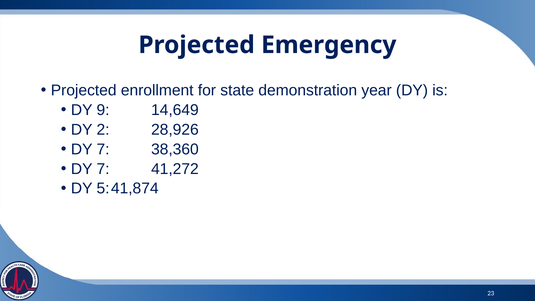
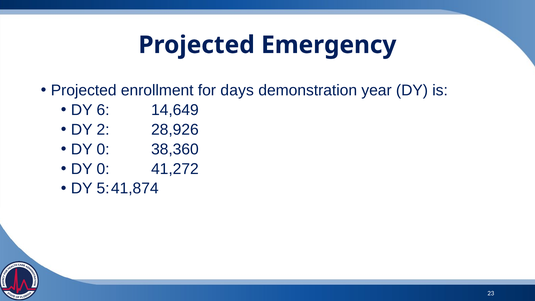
state: state -> days (237, 90)
9: 9 -> 6 (103, 110)
7: 7 -> 0 (103, 149)
7: 7 -> 0 (103, 169)
